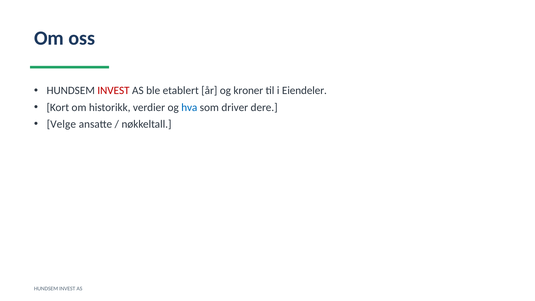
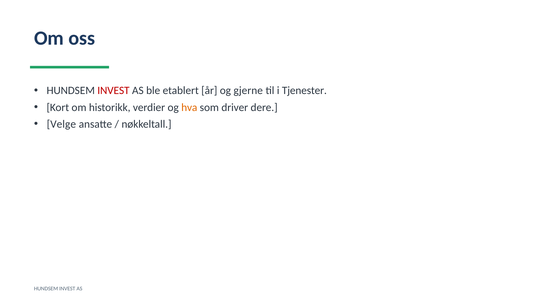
kroner: kroner -> gjerne (248, 91)
Eiendeler: Eiendeler -> Tjenester (304, 91)
hva colour: blue -> orange (189, 107)
